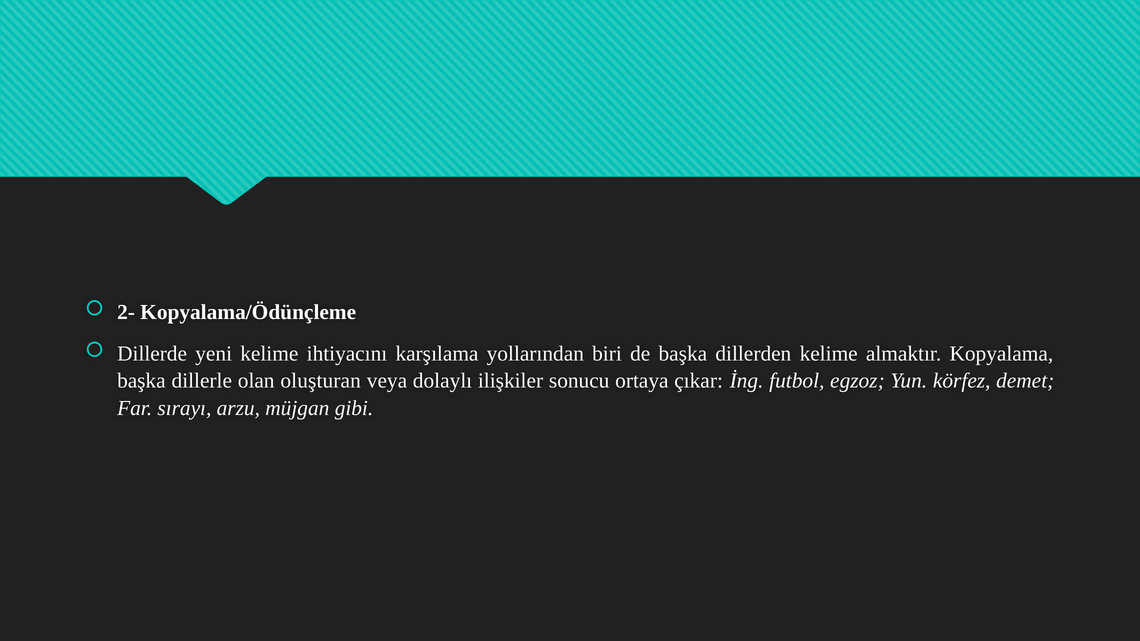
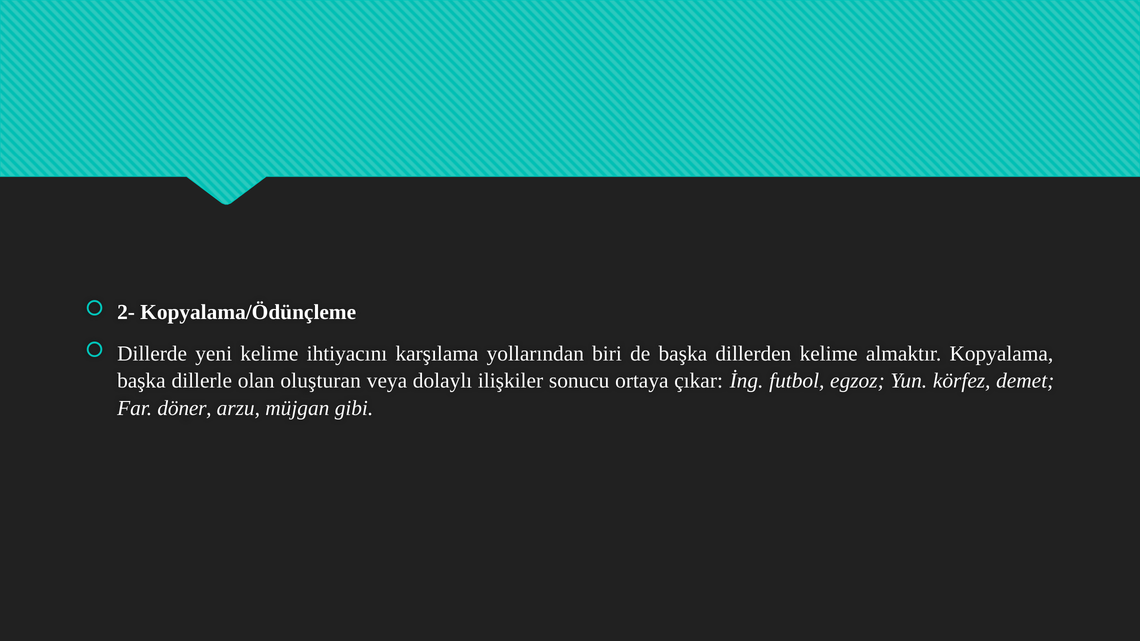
sırayı: sırayı -> döner (185, 408)
